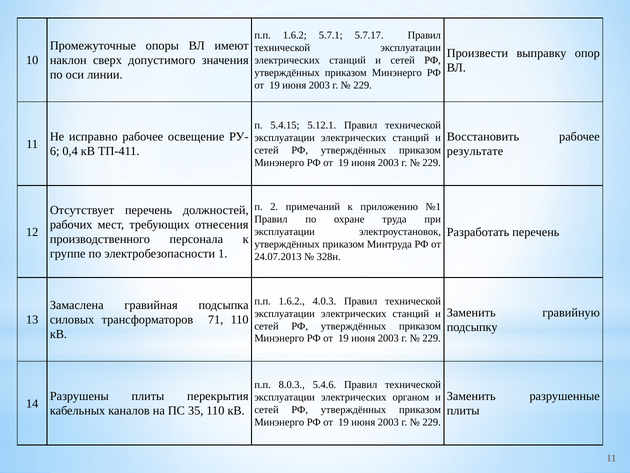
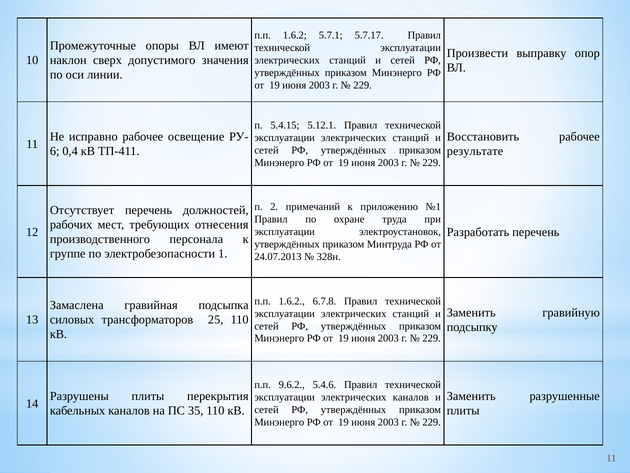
4.0.3: 4.0.3 -> 6.7.8 (324, 301)
71: 71 -> 25 (216, 320)
8.0.3: 8.0.3 -> 9.6.2 (292, 384)
электрических органом: органом -> каналов (411, 397)
